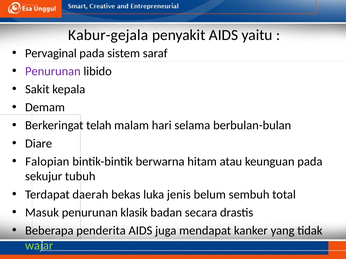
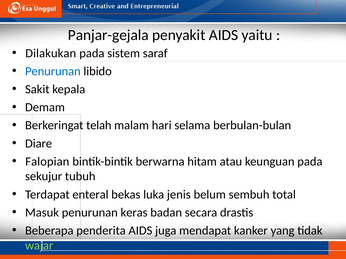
Kabur-gejala: Kabur-gejala -> Panjar-gejala (108, 35)
Pervaginal: Pervaginal -> Dilakukan (51, 53)
Penurunan colour: purple -> blue (53, 71)
daerah: daerah -> enteral (90, 195)
klasik: klasik -> keras (134, 213)
